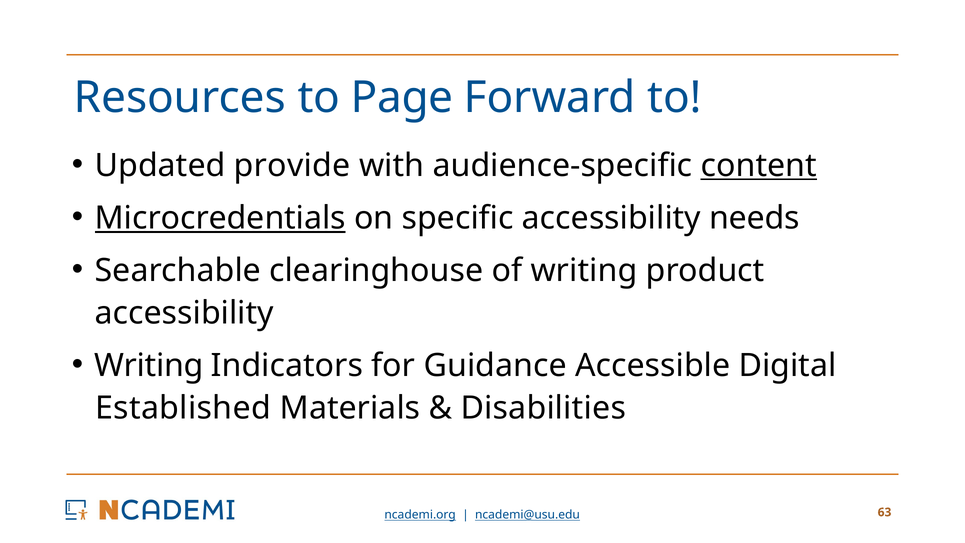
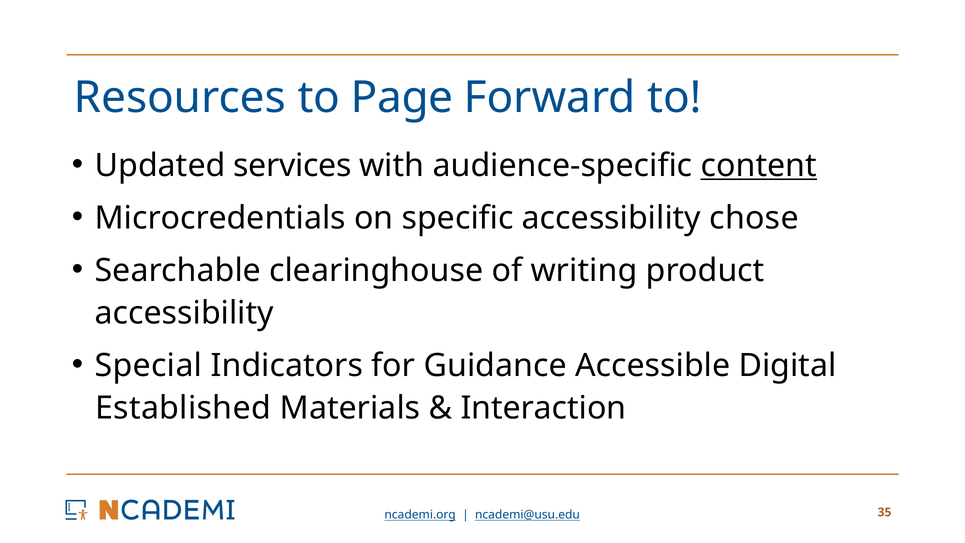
provide: provide -> services (292, 165)
Microcredentials underline: present -> none (220, 218)
needs: needs -> chose (754, 218)
Writing: Writing -> Special (149, 365)
Disabilities: Disabilities -> Interaction (543, 408)
63: 63 -> 35 (885, 512)
